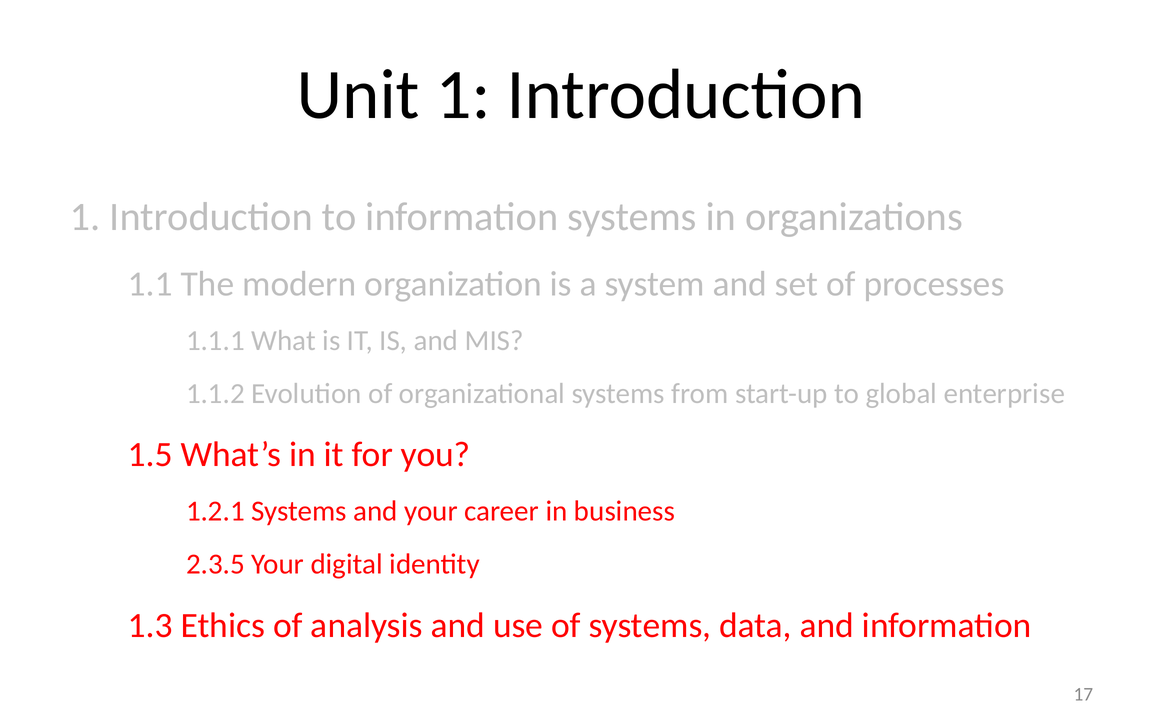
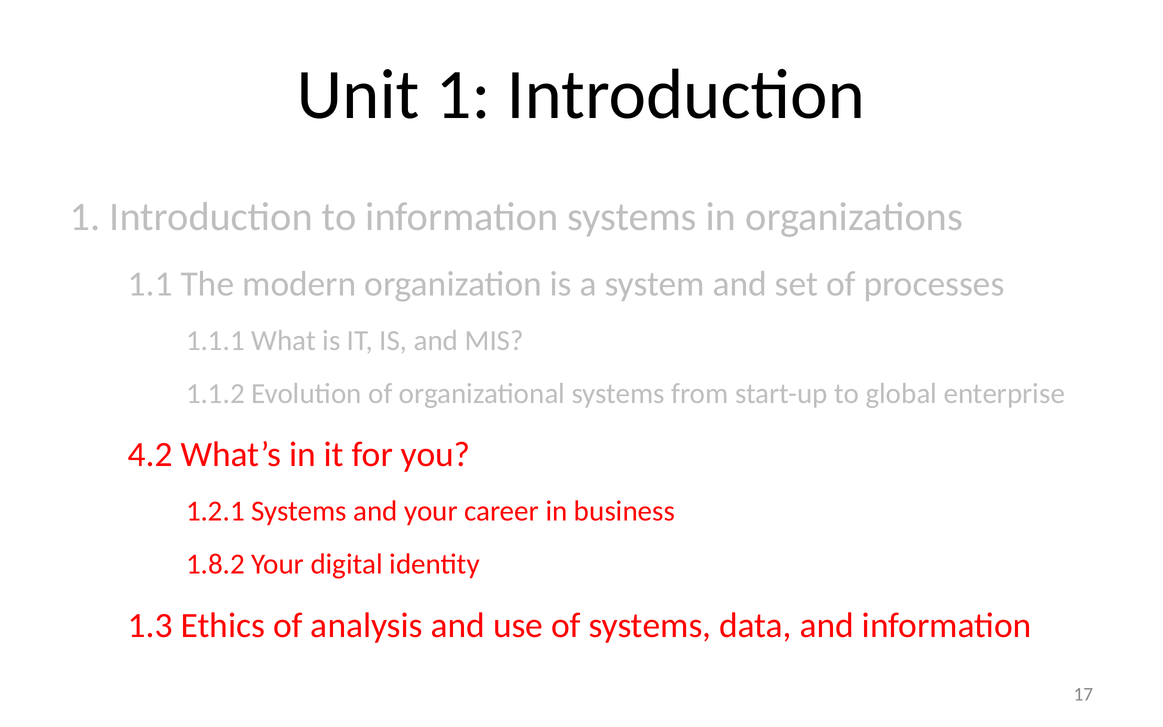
1.5: 1.5 -> 4.2 (150, 455)
2.3.5: 2.3.5 -> 1.8.2 (215, 564)
